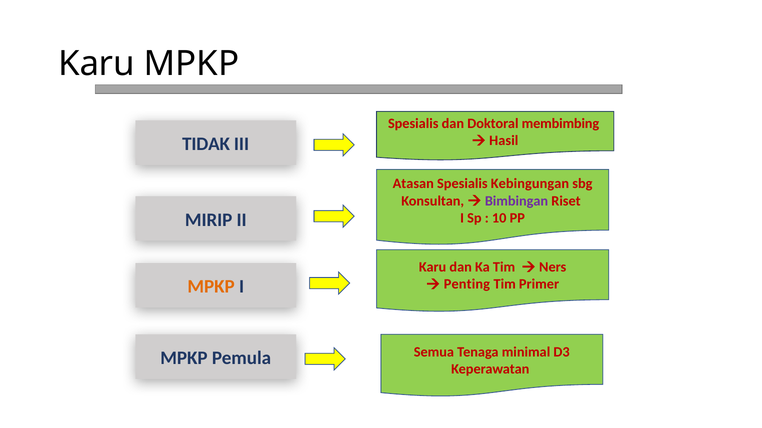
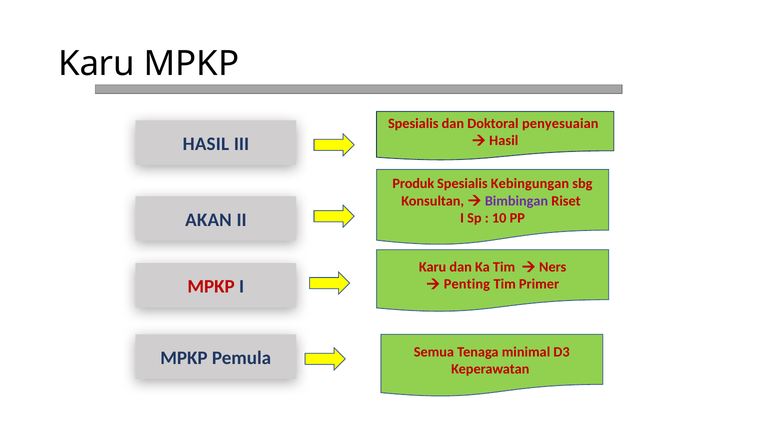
membimbing: membimbing -> penyesuaian (560, 124)
TIDAK: TIDAK -> HASIL (206, 144)
Atasan: Atasan -> Produk (413, 184)
MIRIP: MIRIP -> AKAN (208, 220)
MPKP colour: orange -> red (211, 287)
